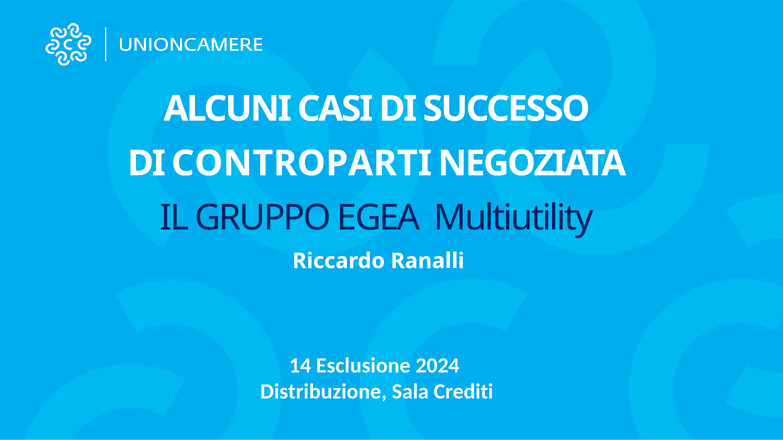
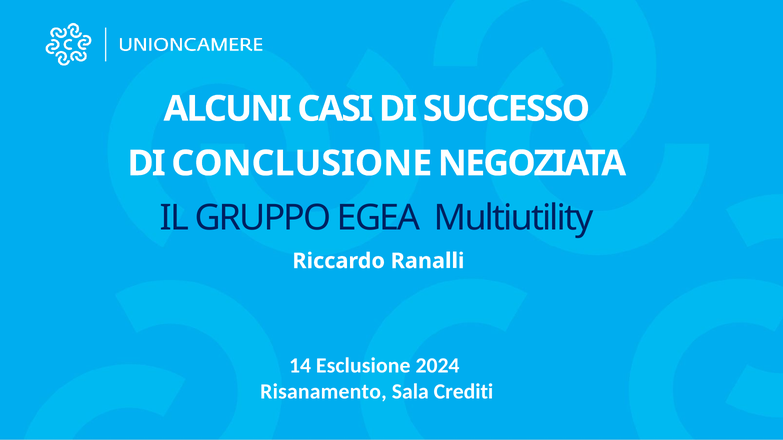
CONTROPARTI: CONTROPARTI -> CONCLUSIONE (302, 164)
Distribuzione: Distribuzione -> Risanamento (323, 392)
